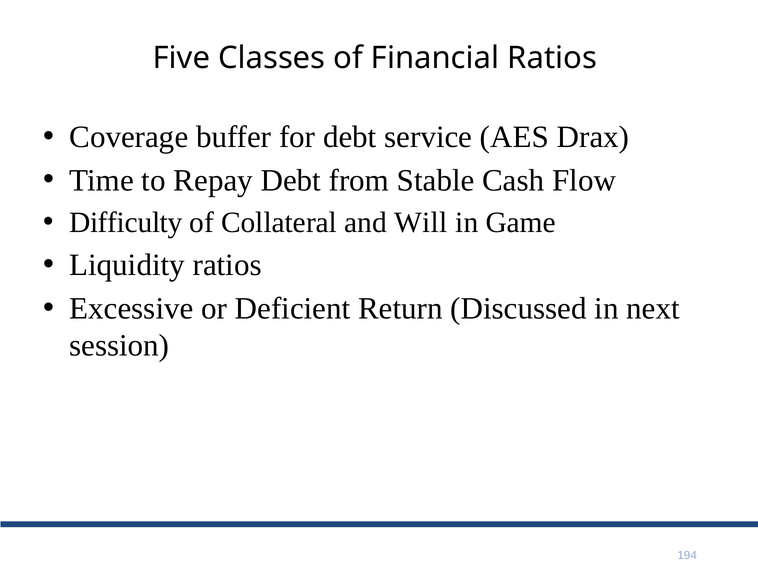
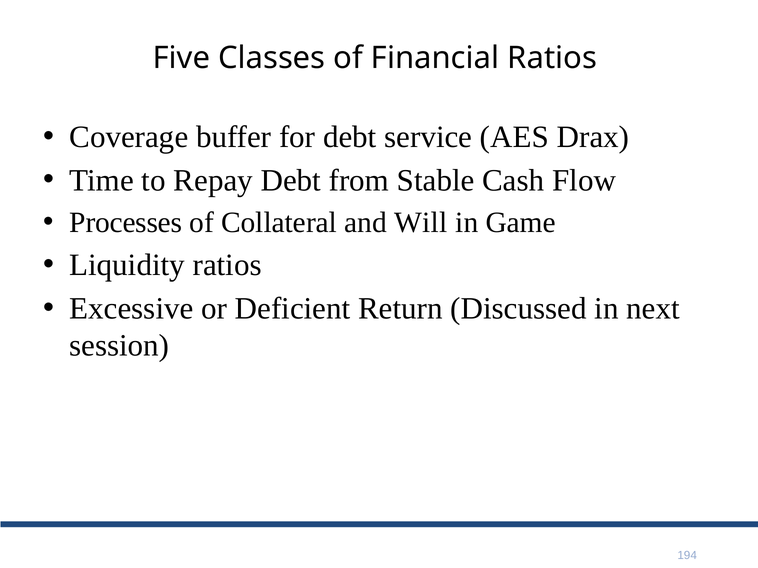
Difficulty: Difficulty -> Processes (126, 223)
